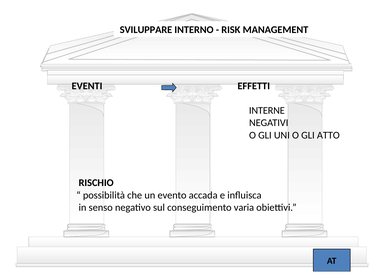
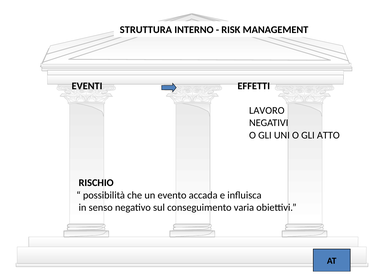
SVILUPPARE: SVILUPPARE -> STRUTTURA (146, 30)
INTERNE: INTERNE -> LAVORO (267, 111)
